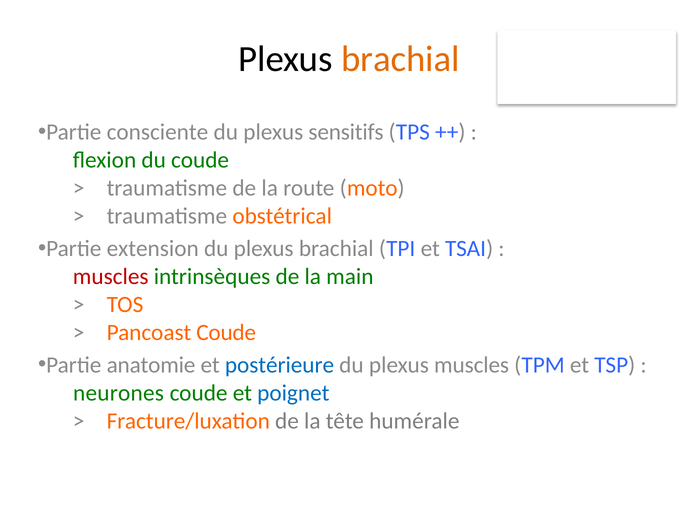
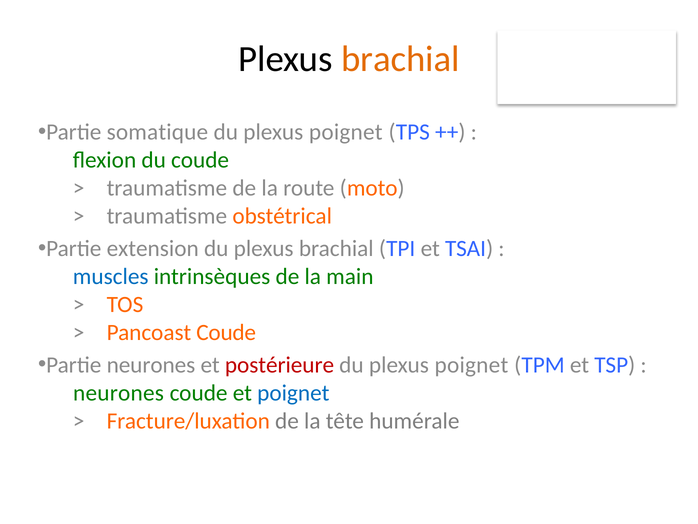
consciente: consciente -> somatique (157, 132)
sensitifs: sensitifs -> poignet (346, 132)
muscles colour: red -> blue (111, 276)
Partie anatomie: anatomie -> neurones (151, 365)
postérieure colour: blue -> red (280, 365)
muscles: muscles -> poignet (471, 365)
